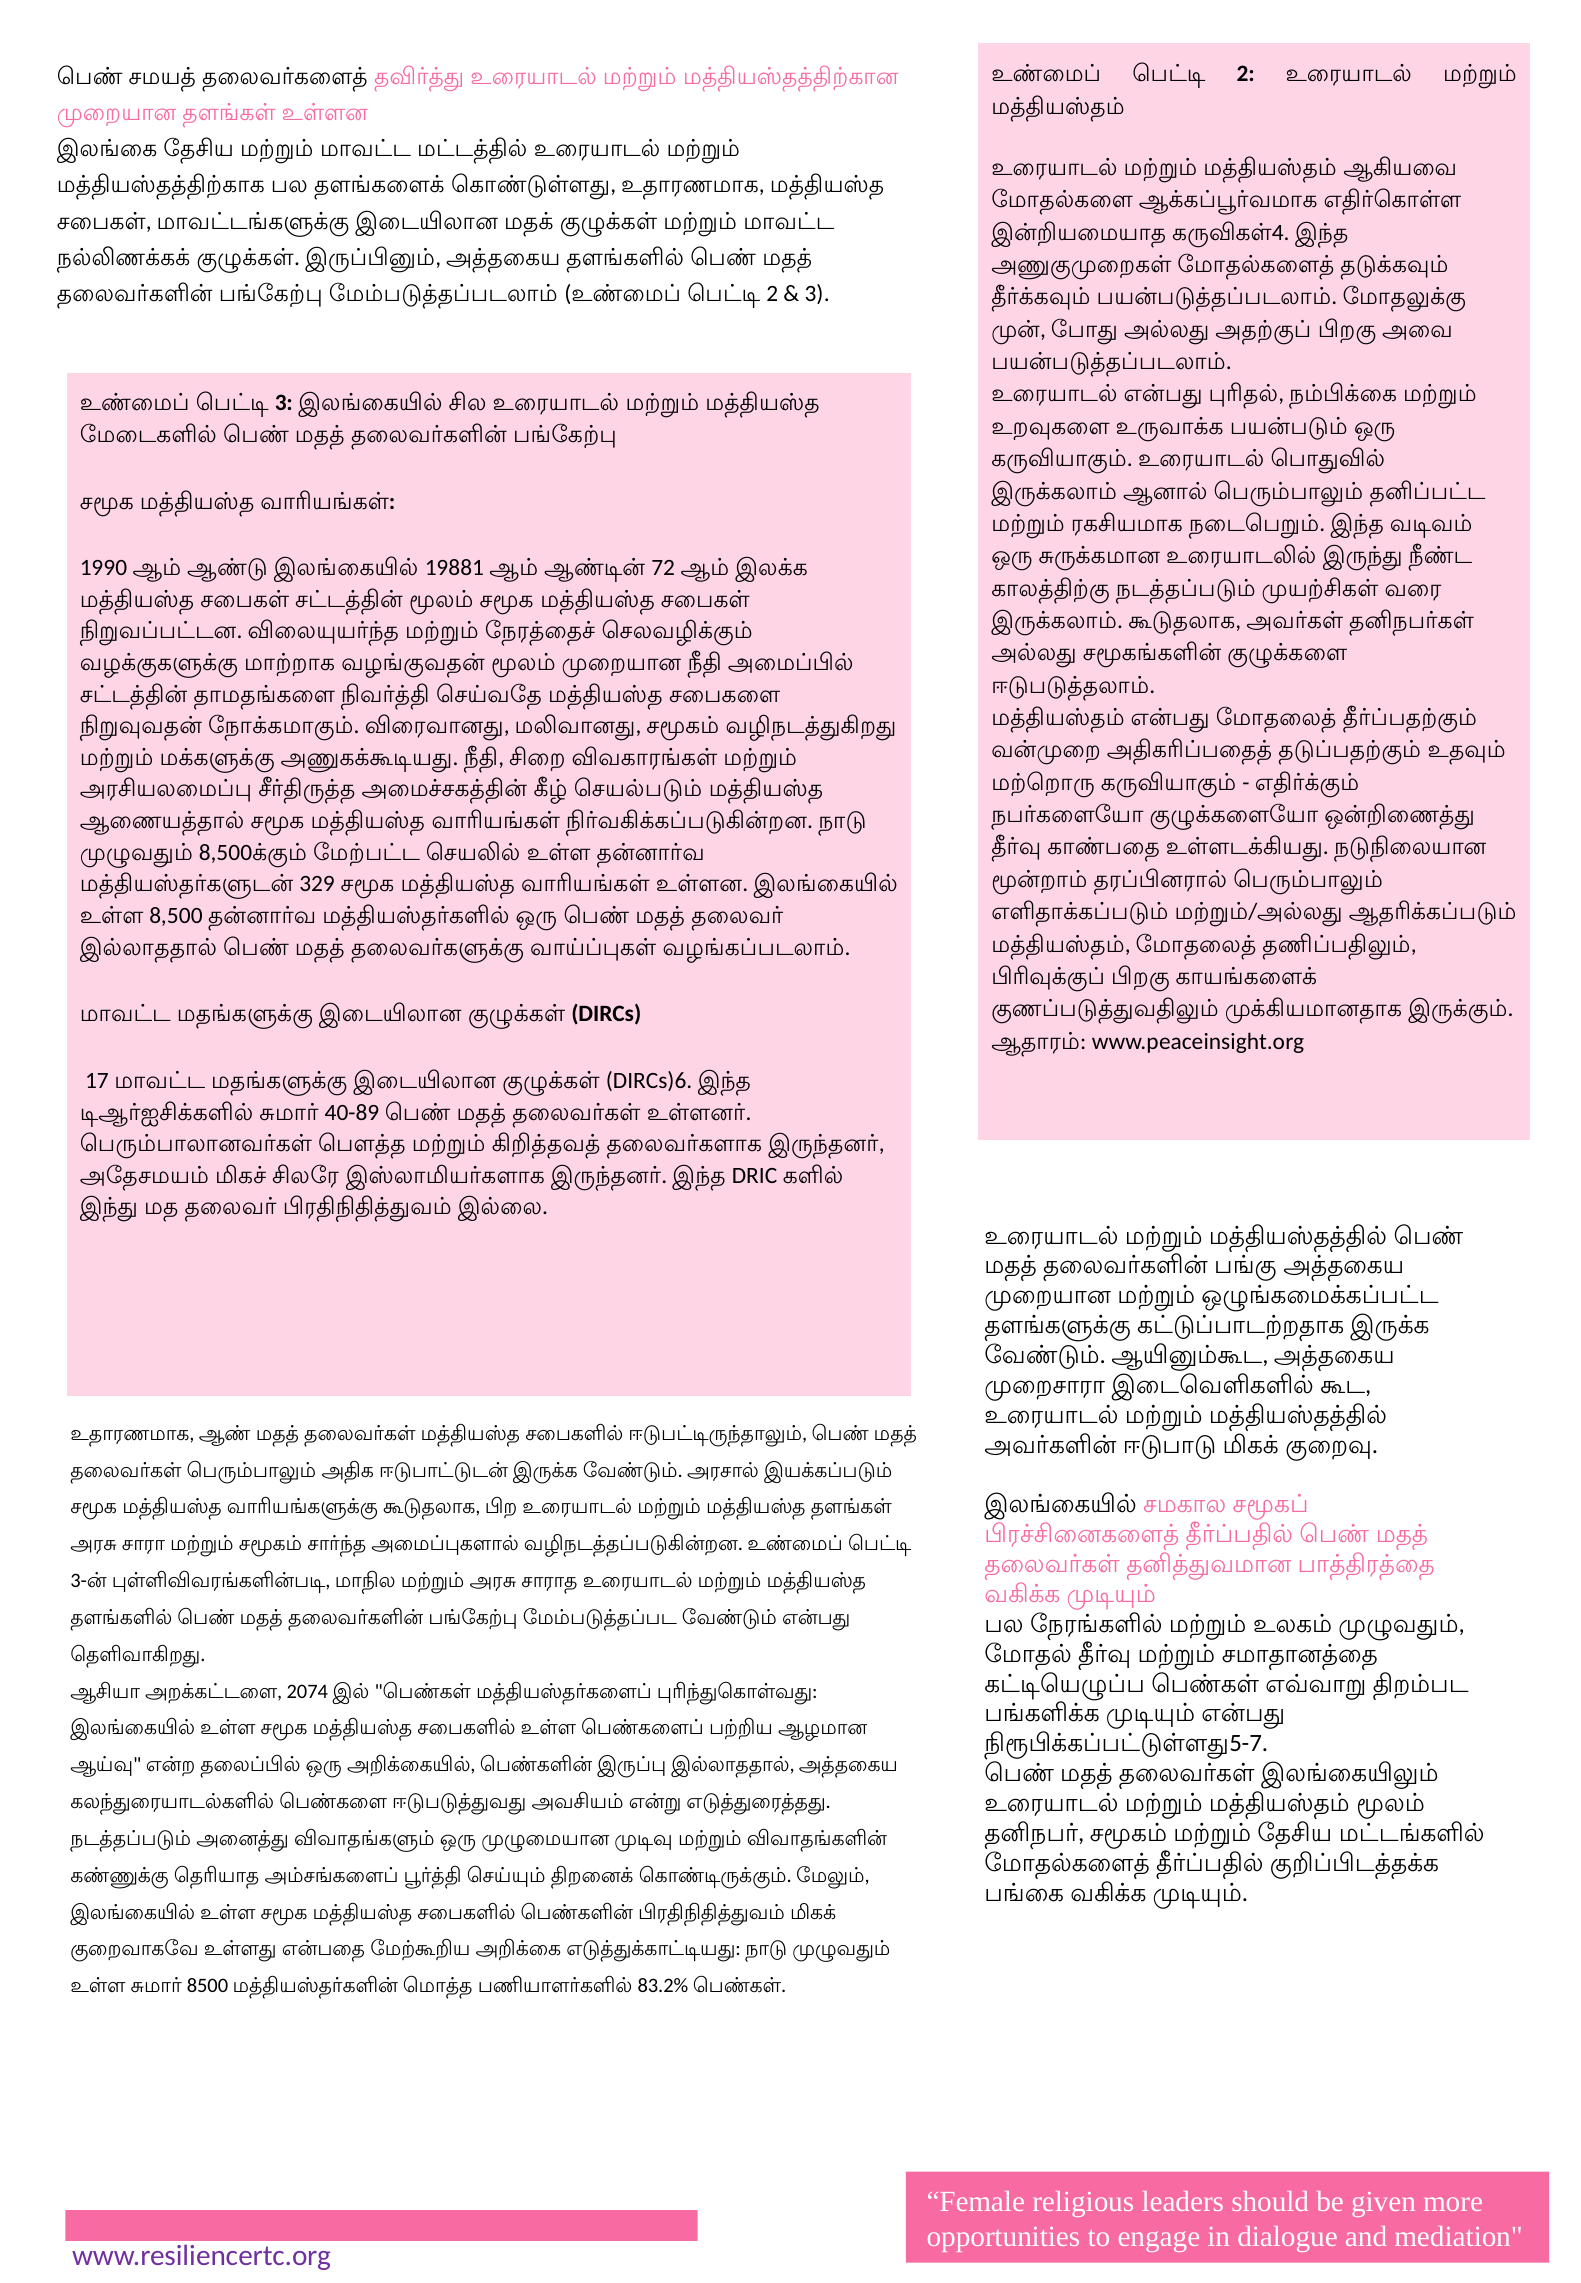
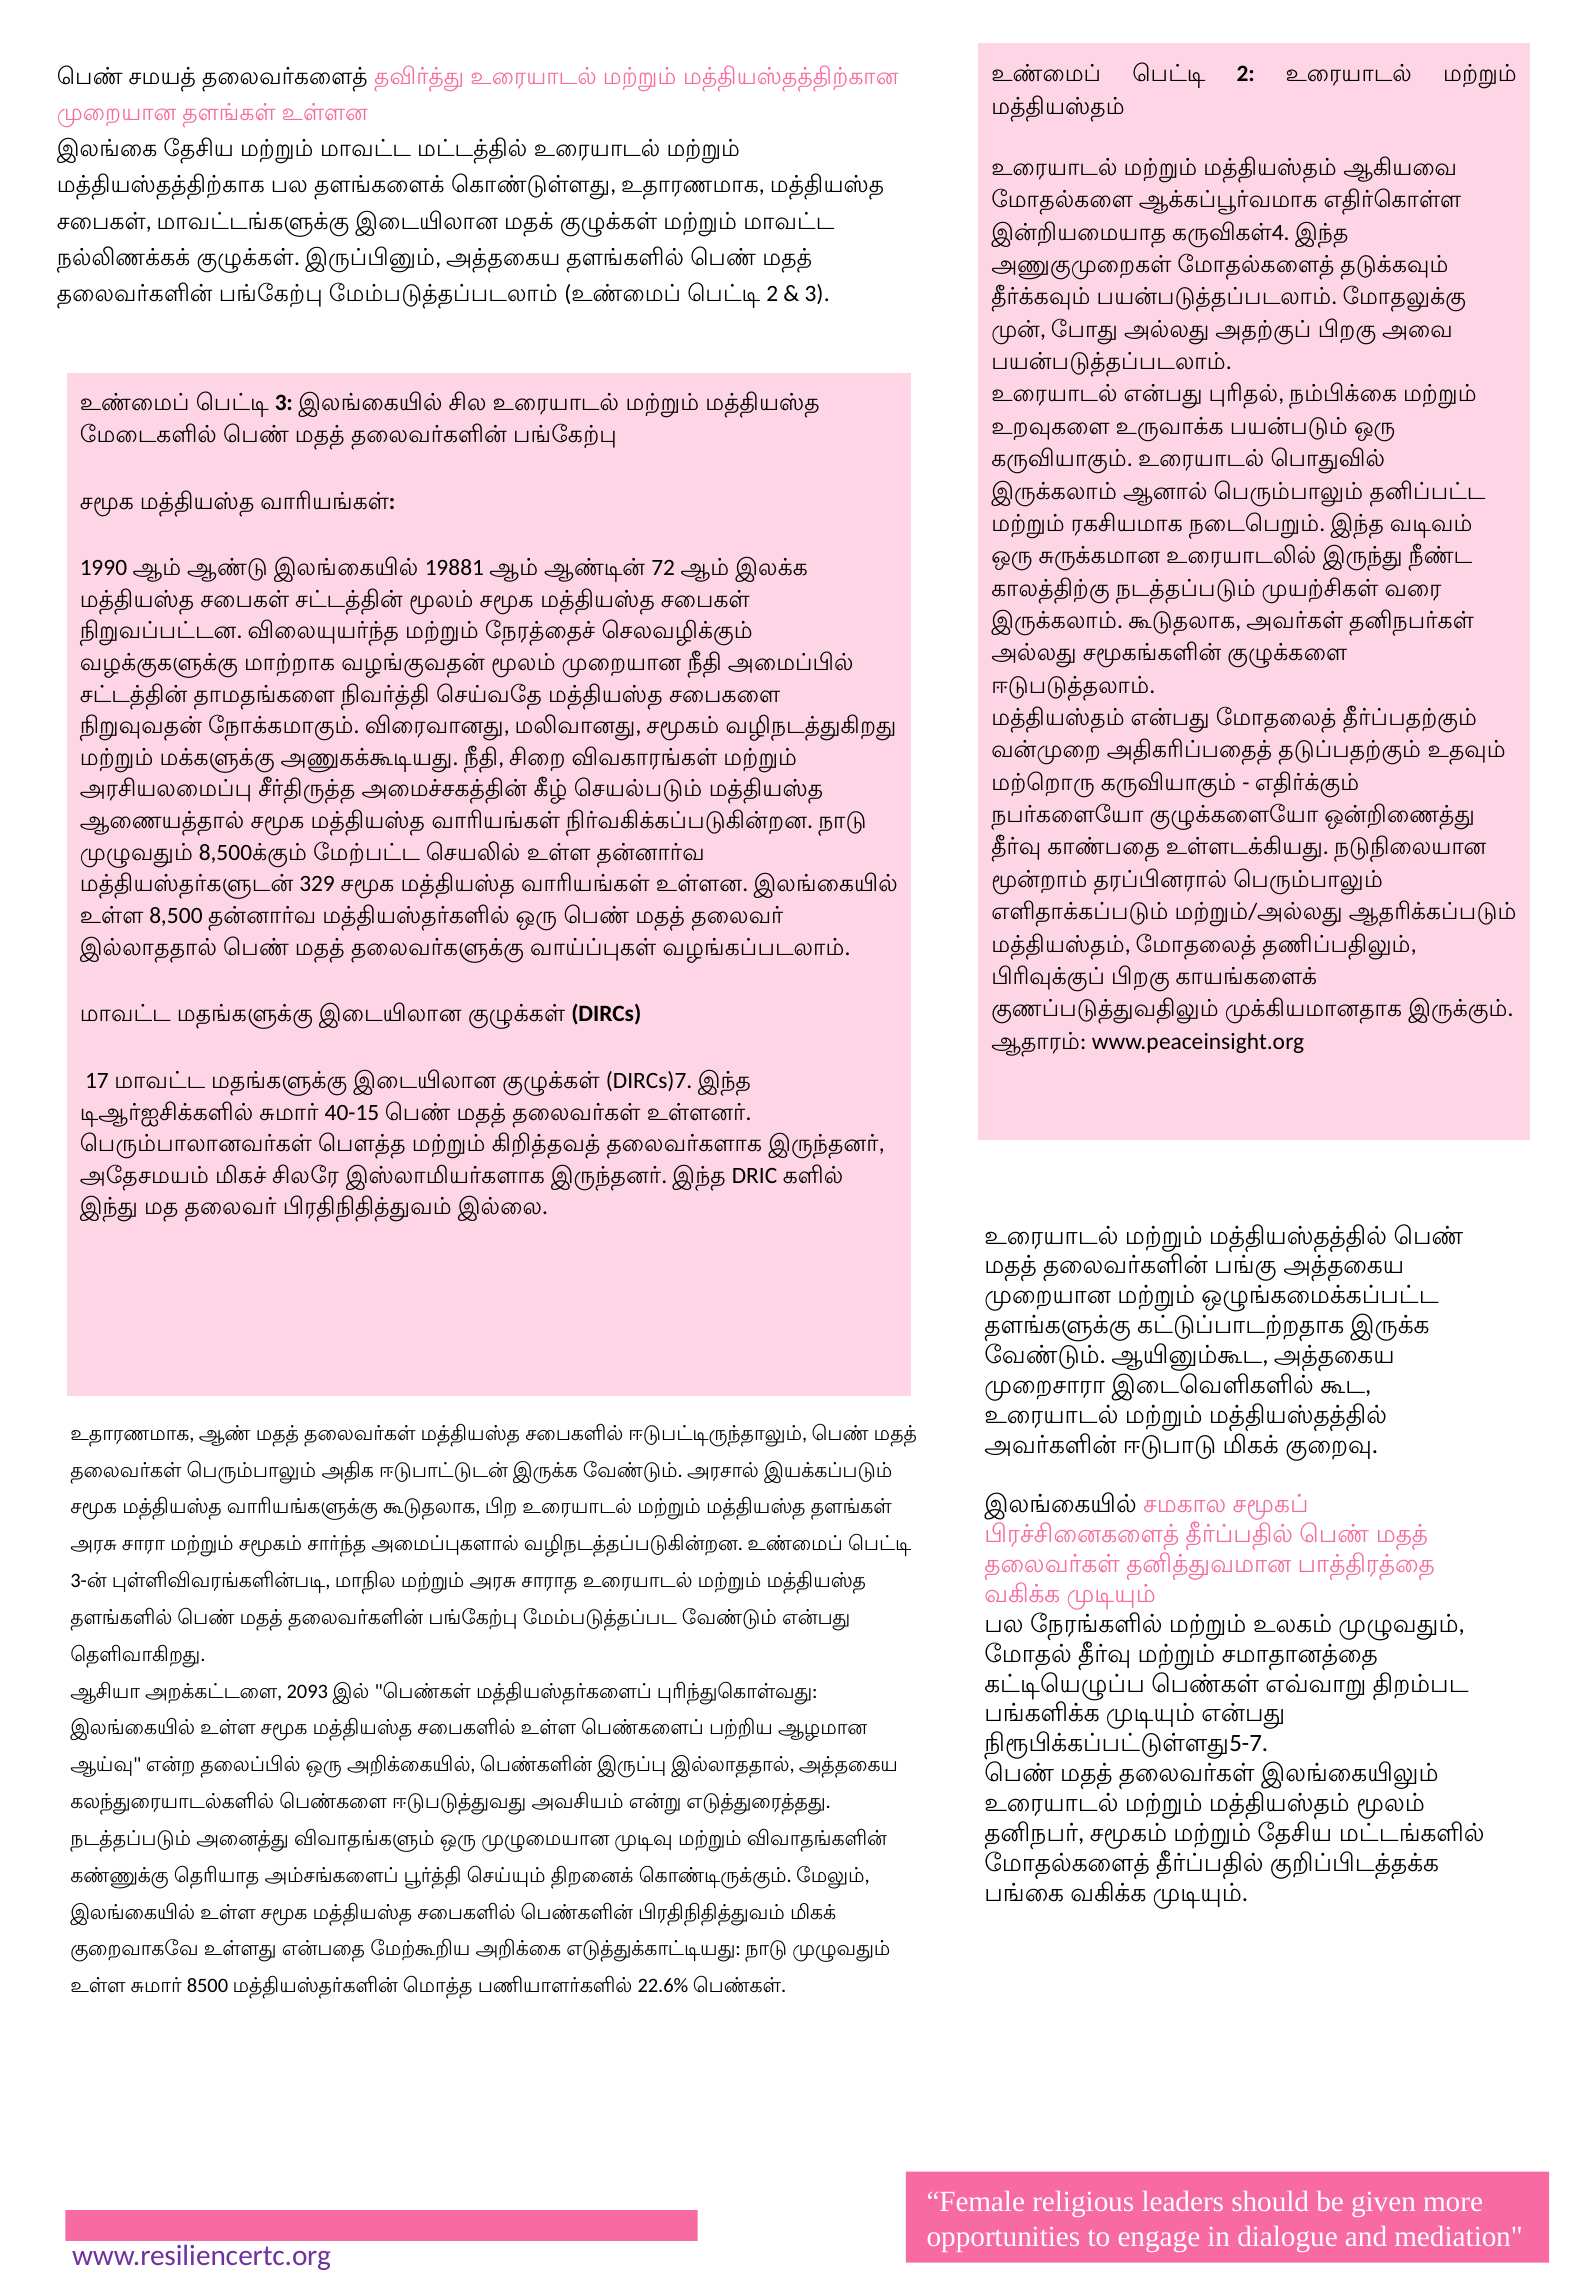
DIRCs)6: DIRCs)6 -> DIRCs)7 (649, 1081)
40-89: 40-89 -> 40-15 (352, 1113)
2074: 2074 -> 2093 (307, 1692)
83.2%: 83.2% -> 22.6% (663, 1987)
